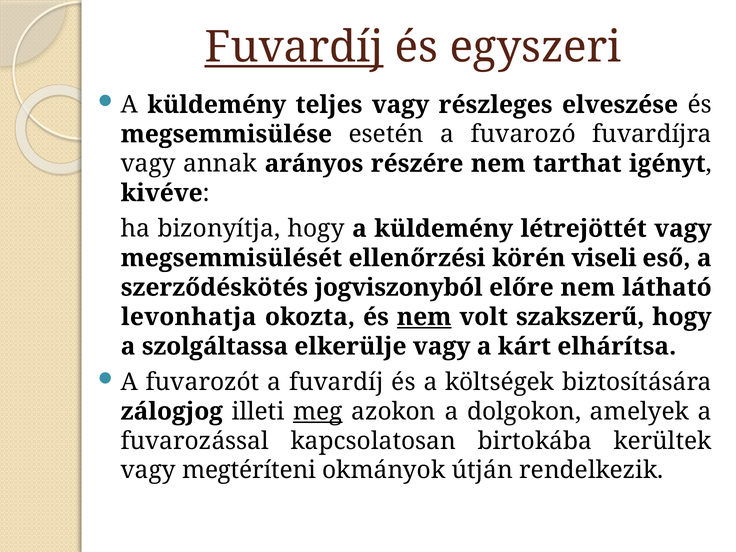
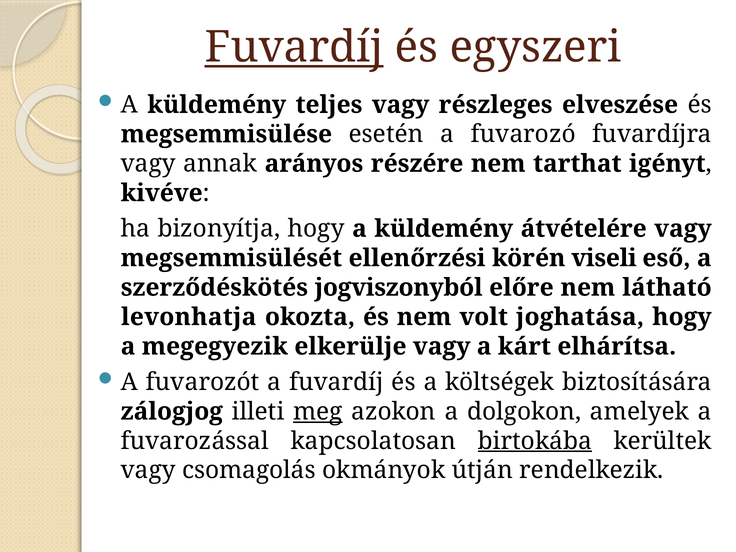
létrejöttét: létrejöttét -> átvételére (584, 229)
nem underline: present -> none (424, 317)
szakszerű: szakszerű -> joghatása (580, 317)
szolgáltassa: szolgáltassa -> megegyezik (215, 346)
birtokába underline: none -> present (535, 441)
megtéríteni: megtéríteni -> csomagolás (249, 470)
